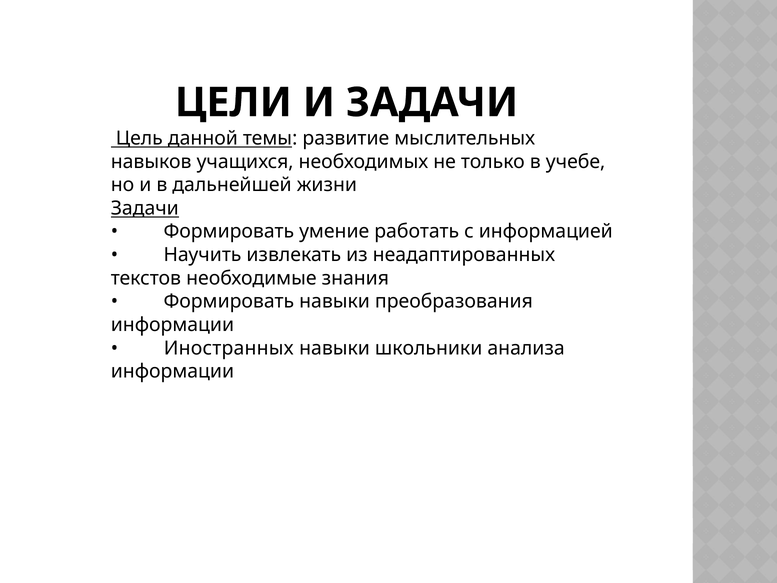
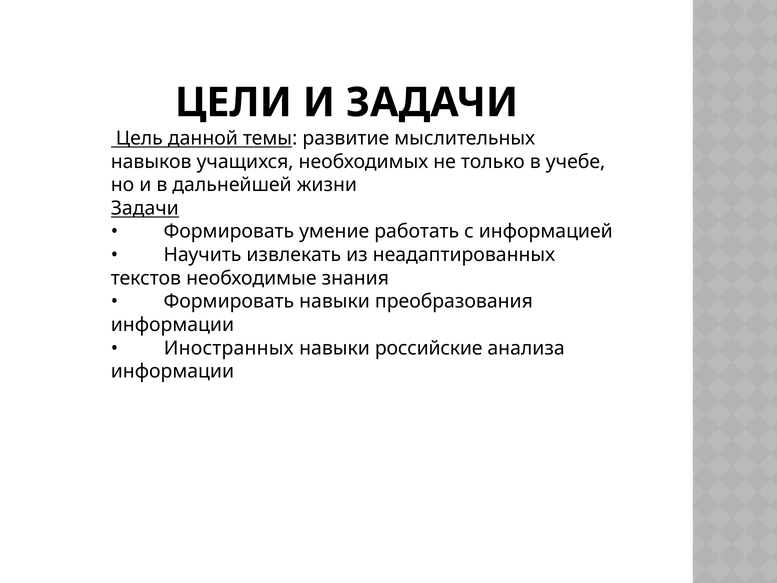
школьники: школьники -> российские (429, 348)
